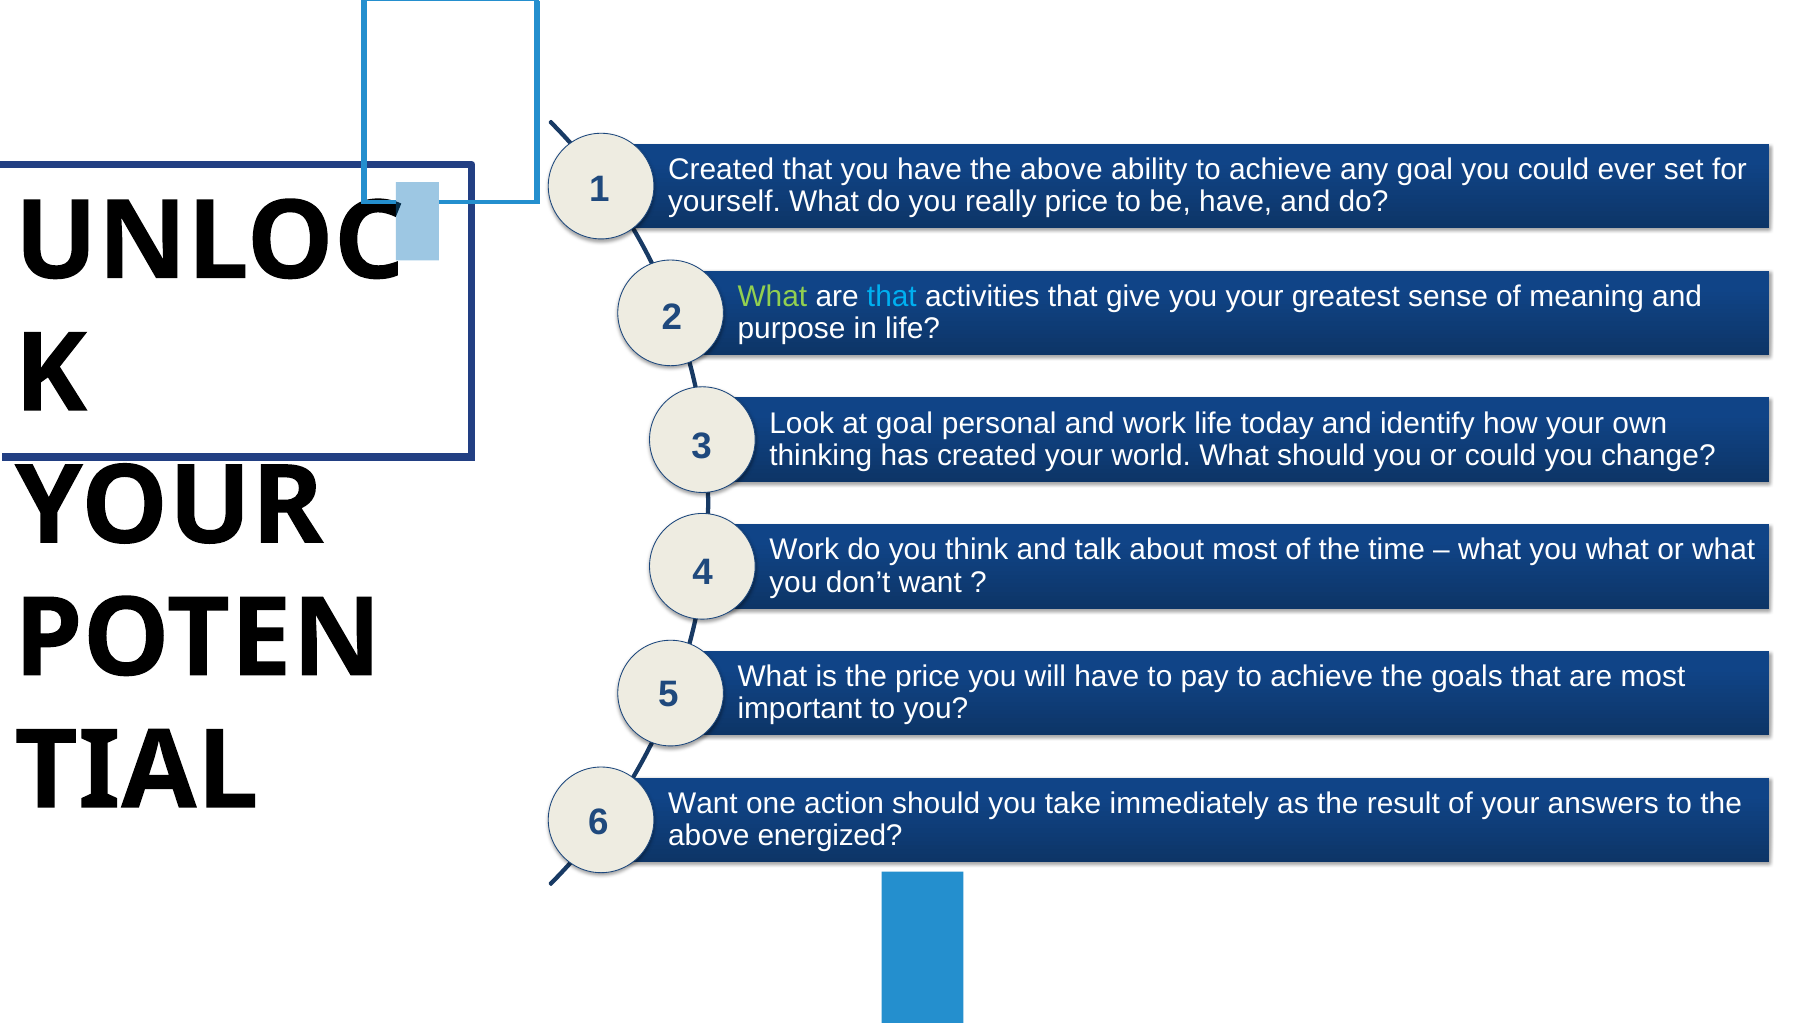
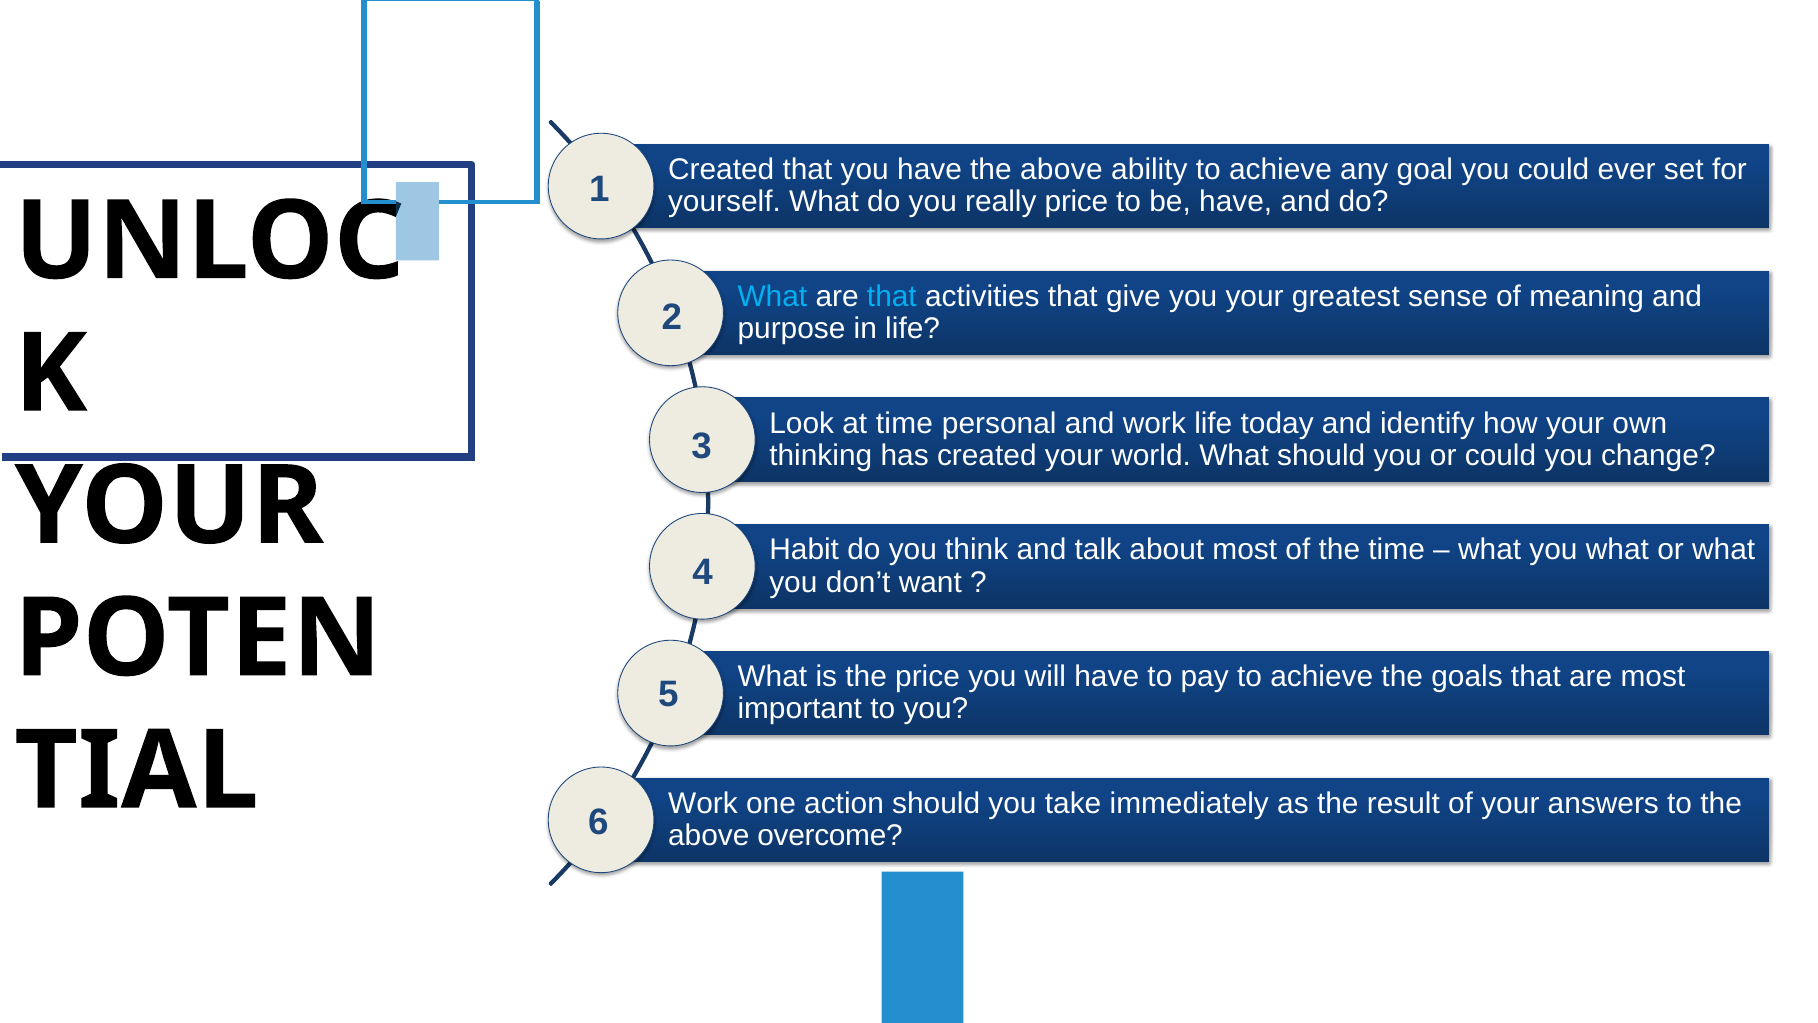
What colour: light green -> light blue (772, 296)
at goal: goal -> time (904, 423)
Work: Work -> Habit (804, 550)
Want: Want -> Work (703, 803)
energized: energized -> overcome (830, 835)
